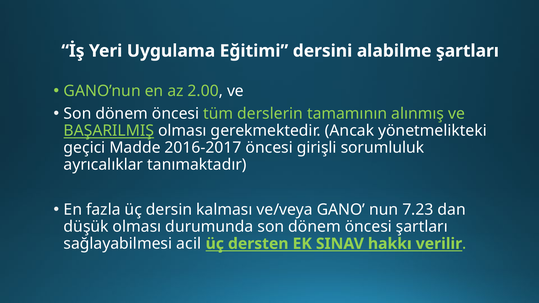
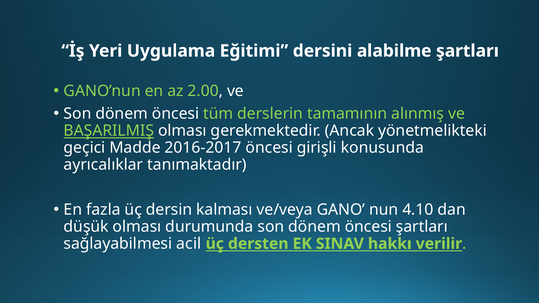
sorumluluk: sorumluluk -> konusunda (382, 148)
7.23: 7.23 -> 4.10 (418, 210)
